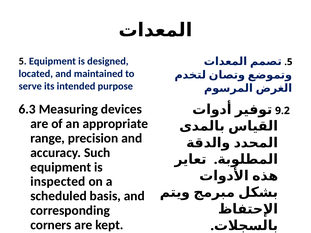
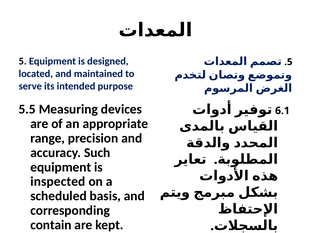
6.3: 6.3 -> 5.5 (27, 109)
9.2: 9.2 -> 6.1 (282, 111)
corners: corners -> contain (51, 225)
